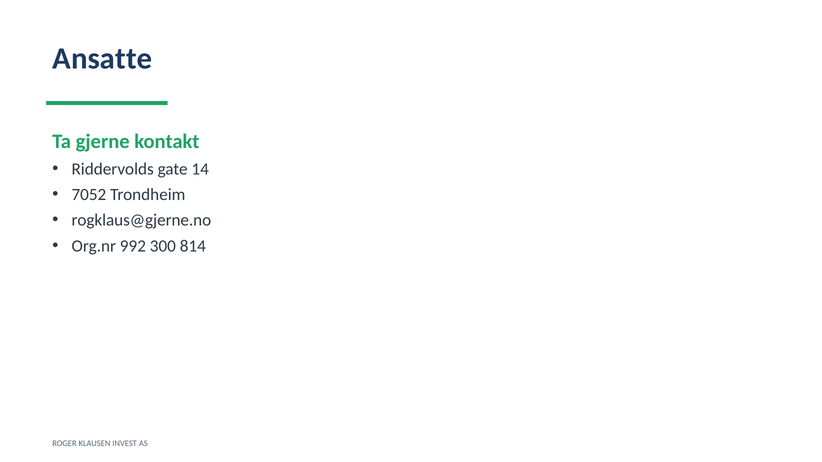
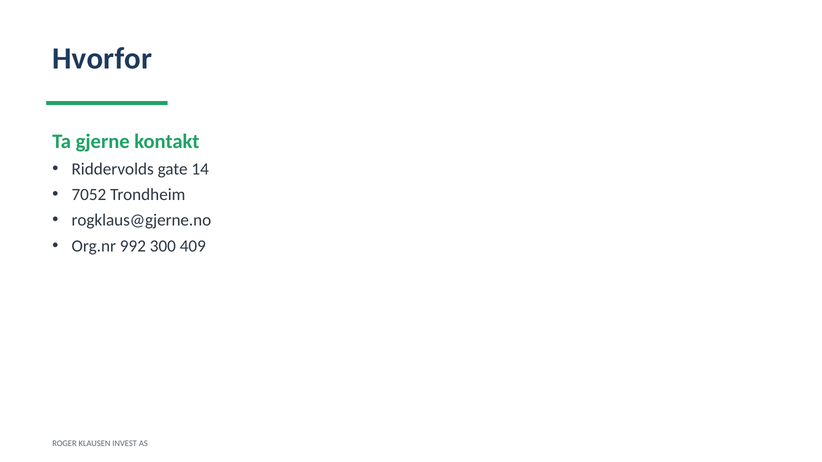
Ansatte: Ansatte -> Hvorfor (102, 59)
814: 814 -> 409 (193, 246)
